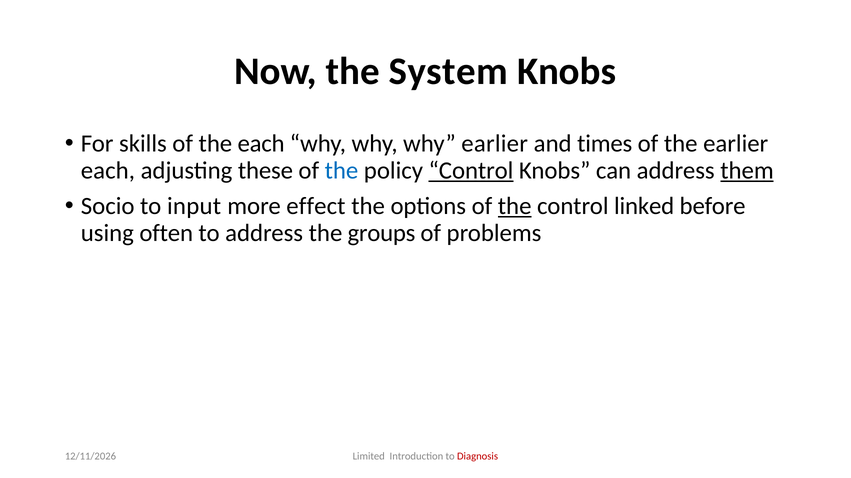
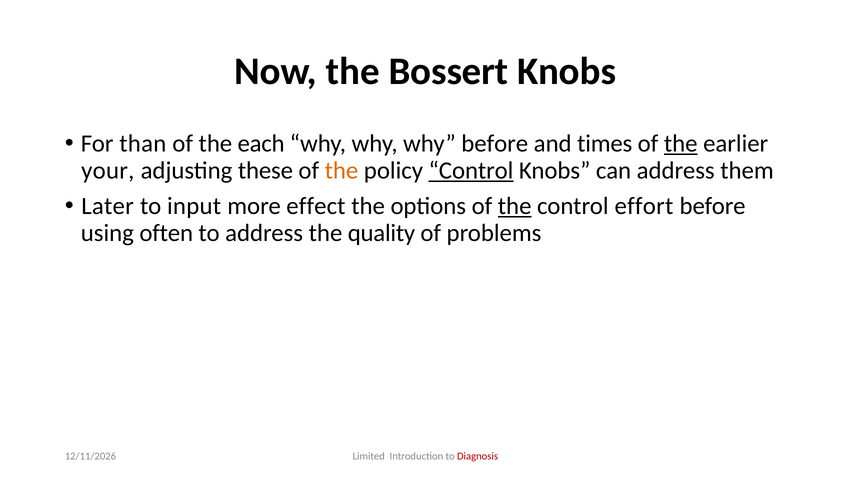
System: System -> Bossert (449, 71)
skills: skills -> than (143, 144)
why earlier: earlier -> before (495, 144)
the underline: none -> present (681, 144)
each: each -> your (108, 171)
the colour: blue -> orange (341, 171)
them underline: present -> none (747, 171)
Socio: Socio -> Later (108, 206)
linked: linked -> effort (644, 206)
groups: groups -> quality (381, 233)
